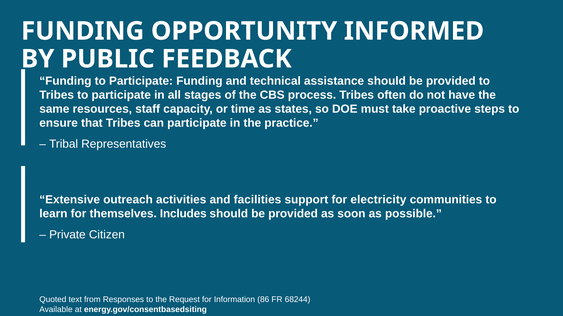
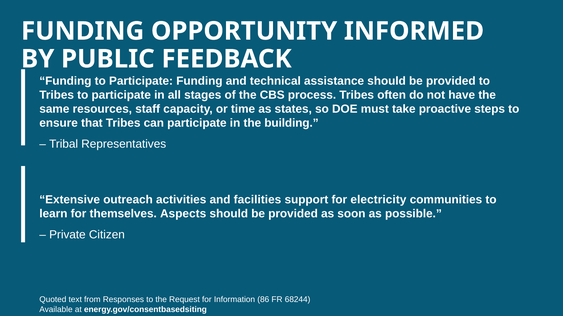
practice: practice -> building (291, 123)
Includes: Includes -> Aspects (183, 214)
